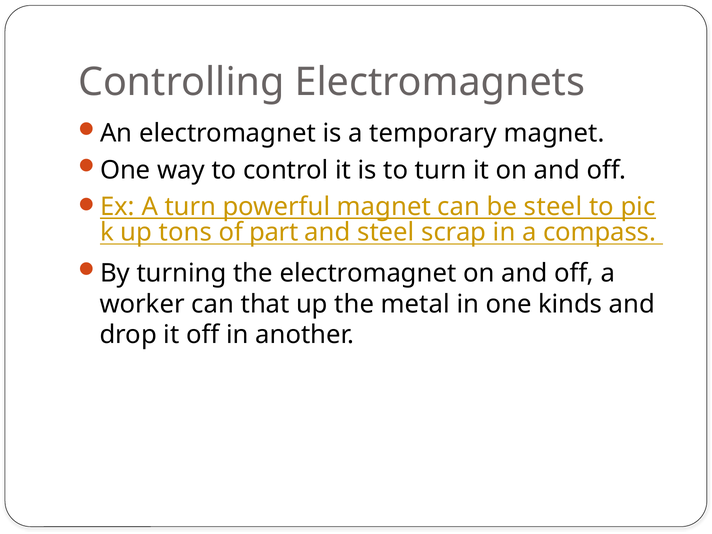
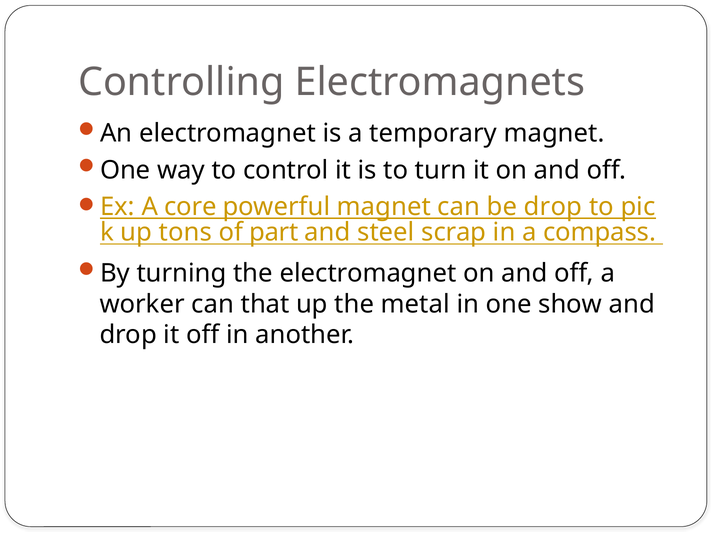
A turn: turn -> core (190, 207)
be steel: steel -> drop (553, 207)
kinds: kinds -> show (570, 304)
